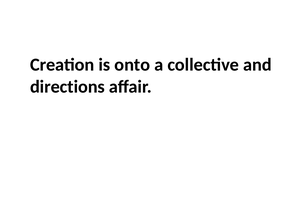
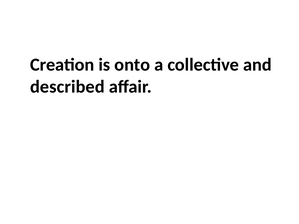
directions: directions -> described (67, 87)
